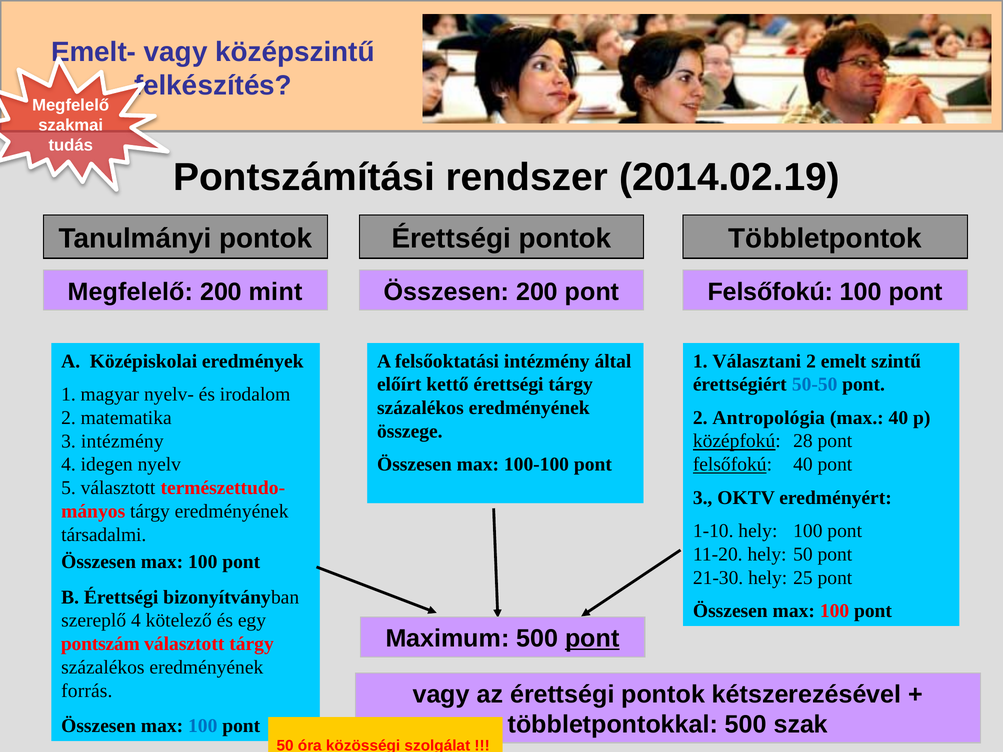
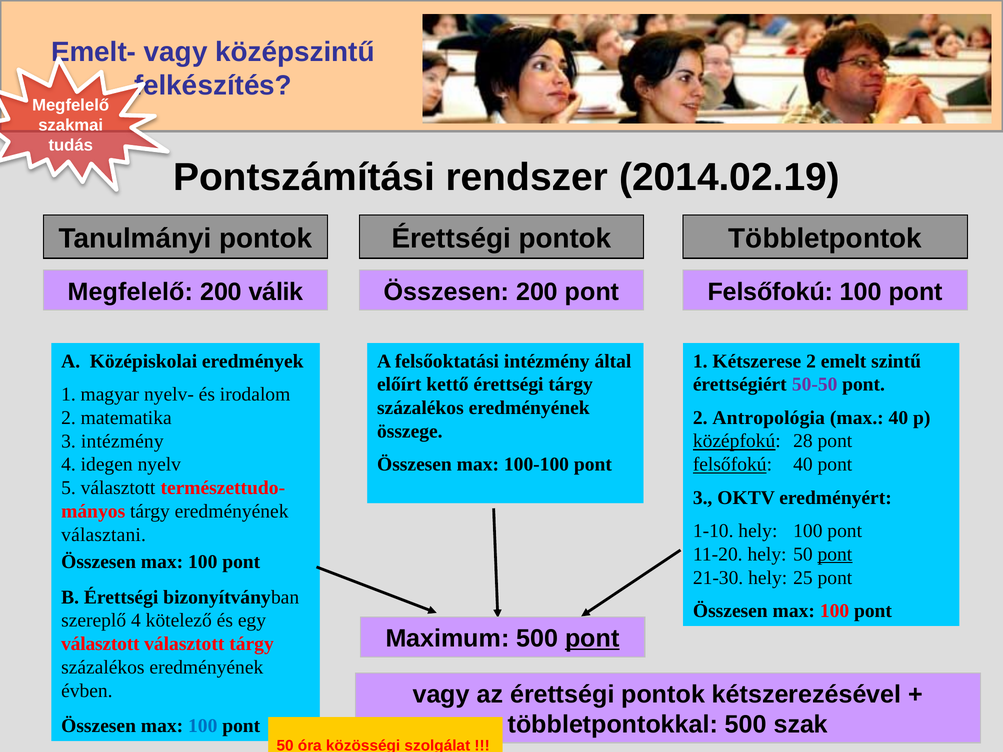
mint: mint -> válik (276, 292)
Választani: Választani -> Kétszerese (757, 361)
50-50 colour: blue -> purple (815, 385)
társadalmi: társadalmi -> választani (104, 535)
pont underline: none -> present (835, 554)
pontszám: pontszám -> választott (100, 644)
forrás: forrás -> évben (87, 691)
